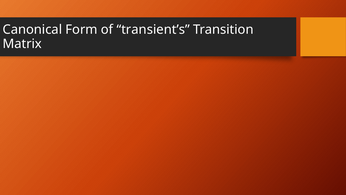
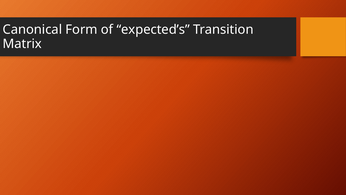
transient’s: transient’s -> expected’s (153, 30)
